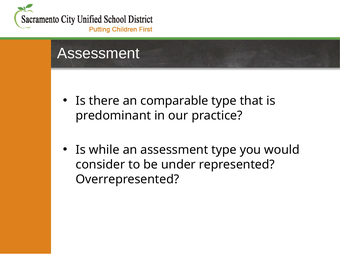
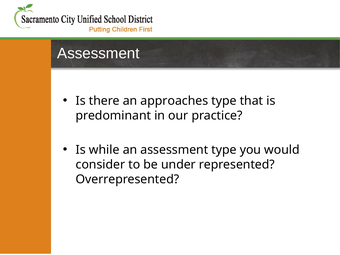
comparable: comparable -> approaches (174, 101)
